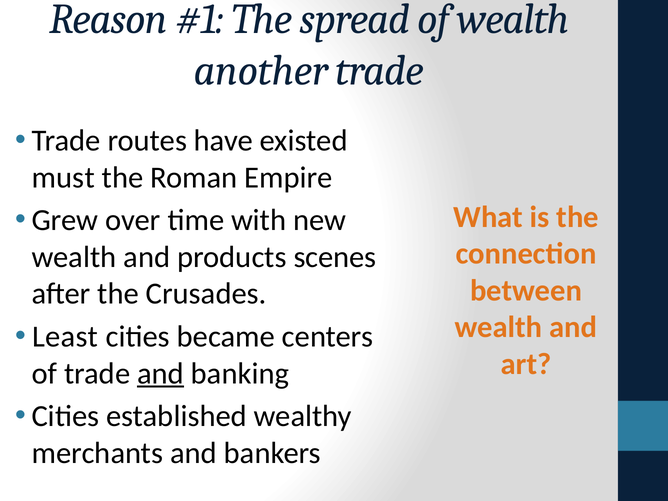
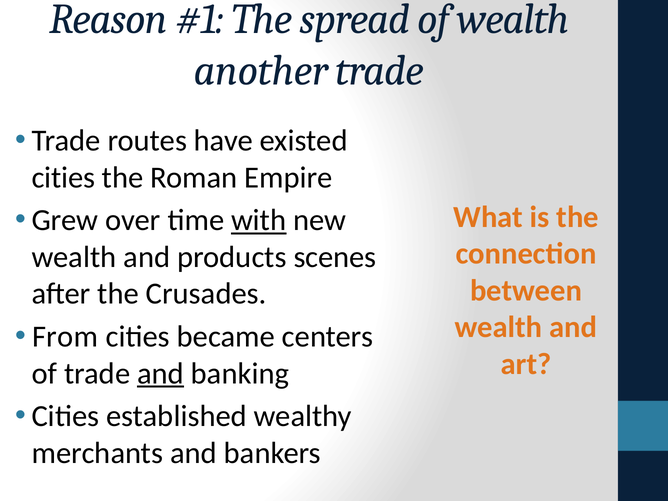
must: must -> cities (63, 177)
with underline: none -> present (259, 220)
Least: Least -> From (65, 337)
